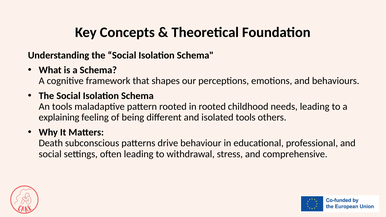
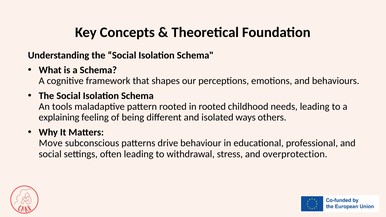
isolated tools: tools -> ways (246, 117)
Death: Death -> Move (51, 143)
comprehensive: comprehensive -> overprotection (295, 154)
